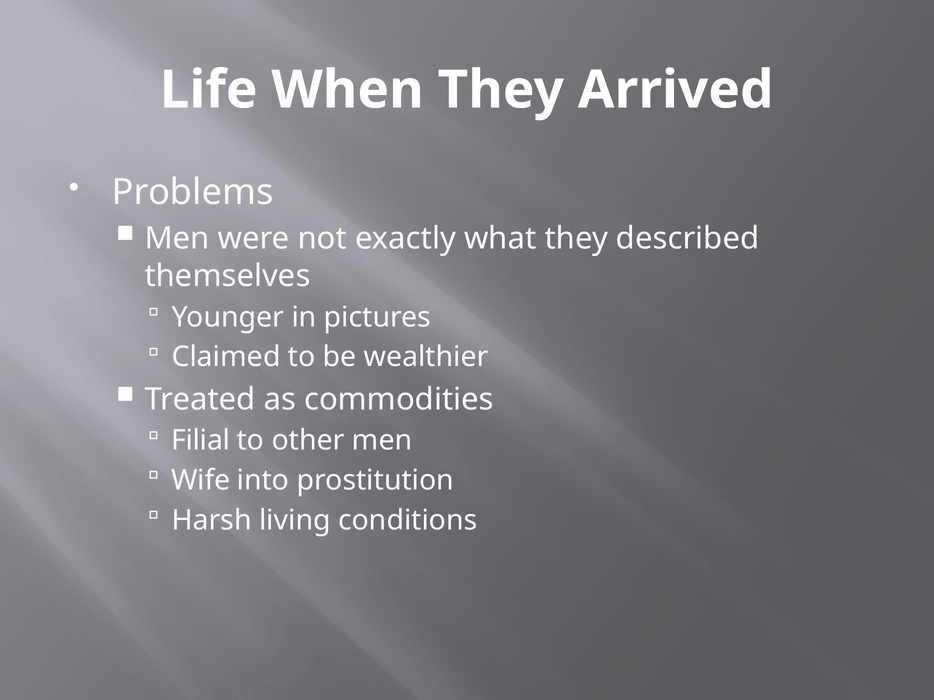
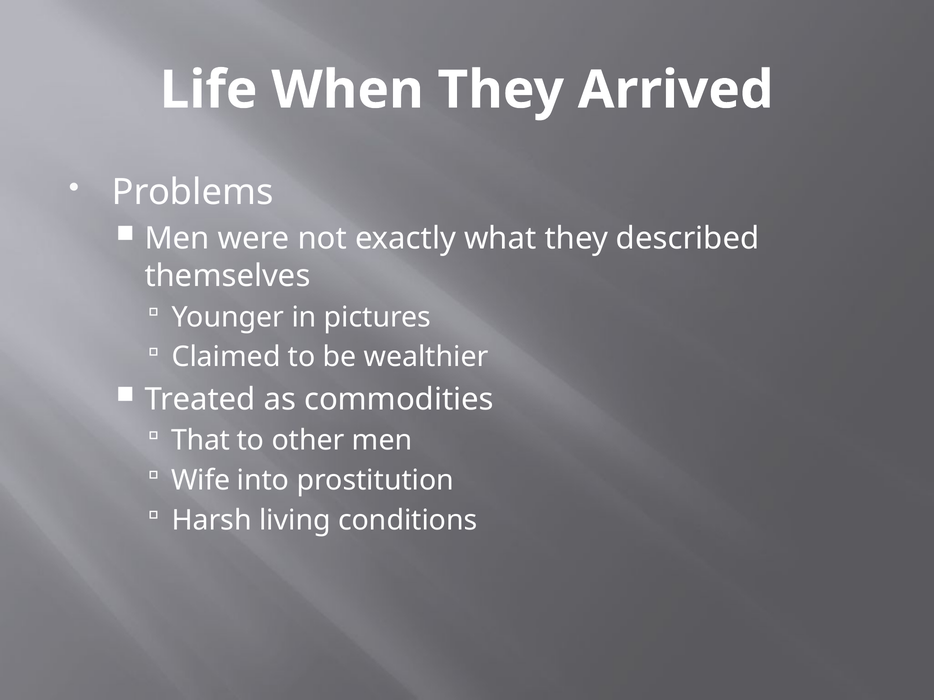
Filial: Filial -> That (201, 441)
